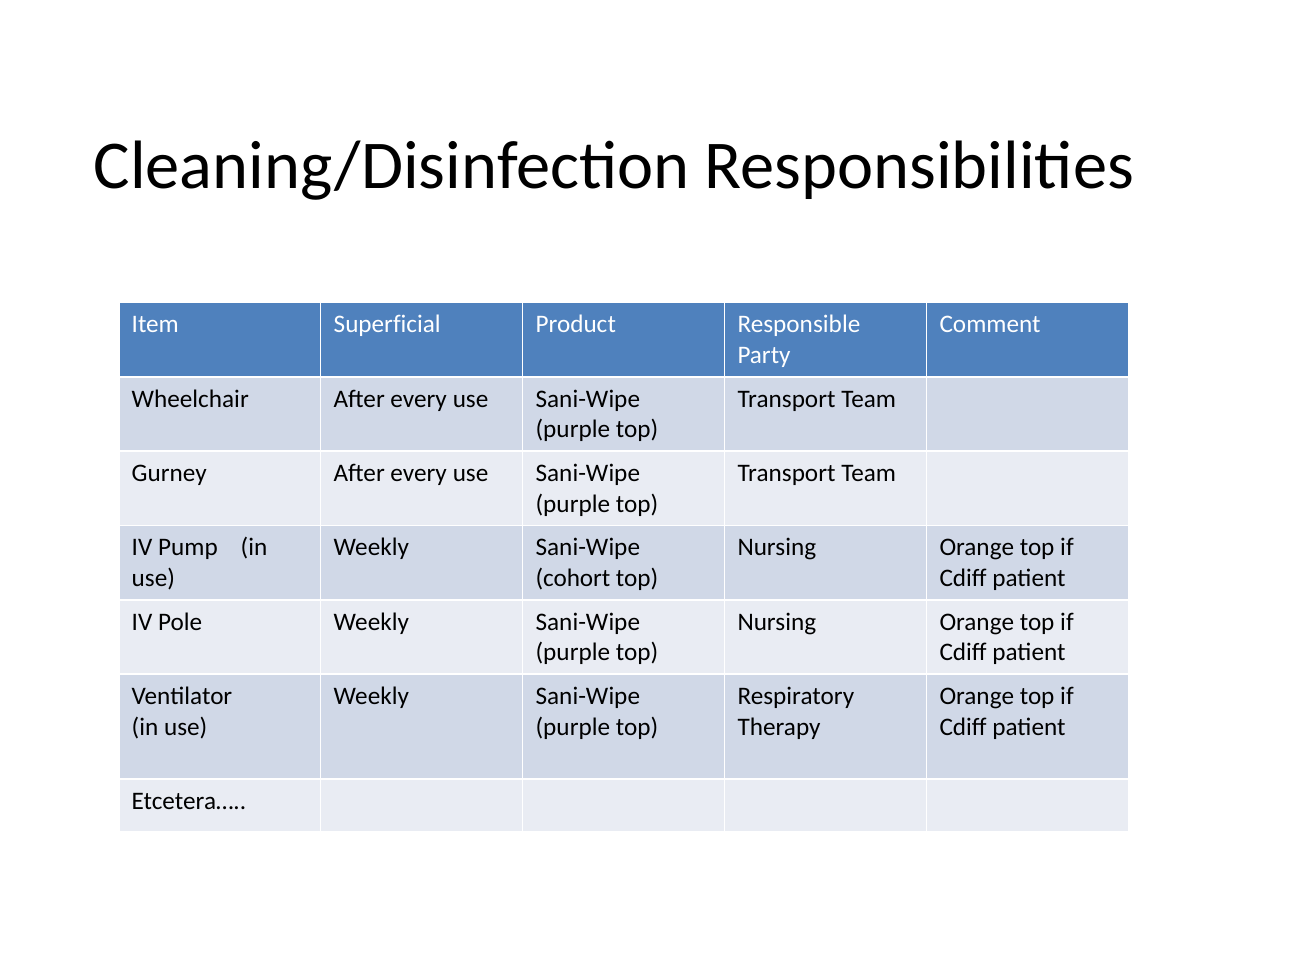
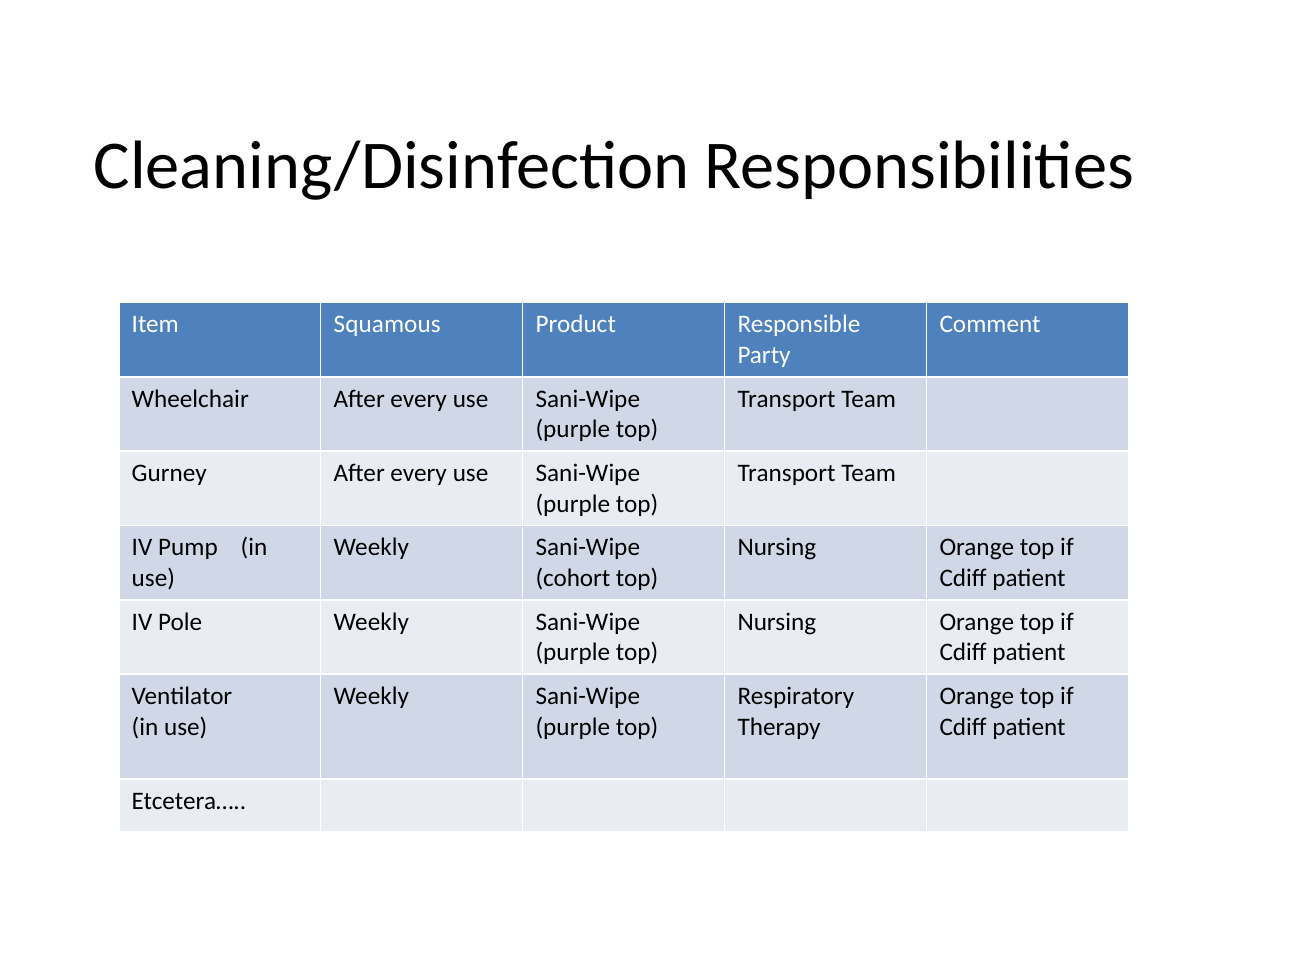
Superficial: Superficial -> Squamous (387, 325)
